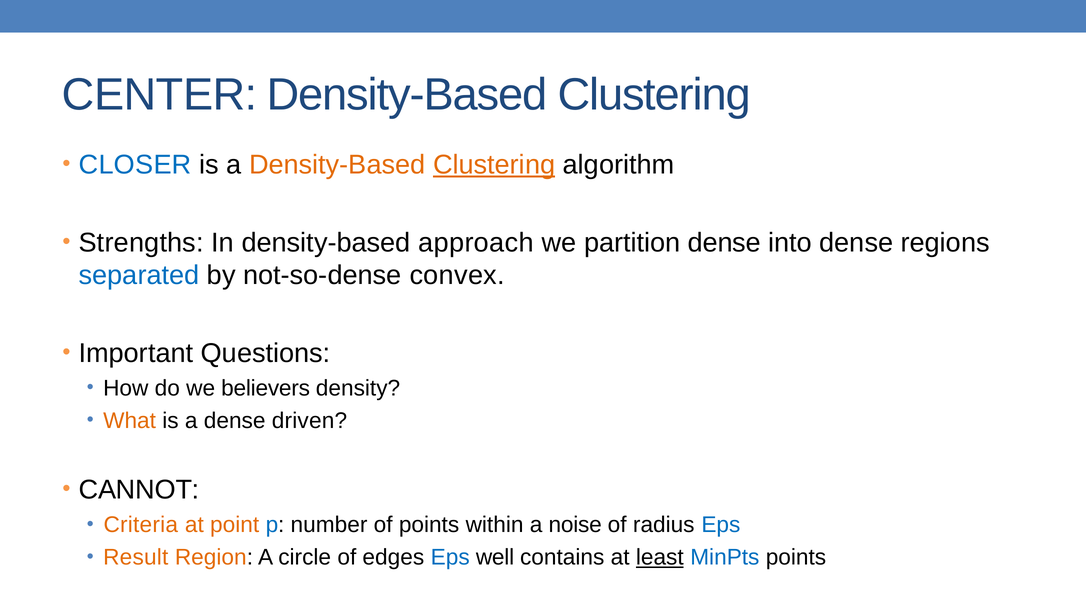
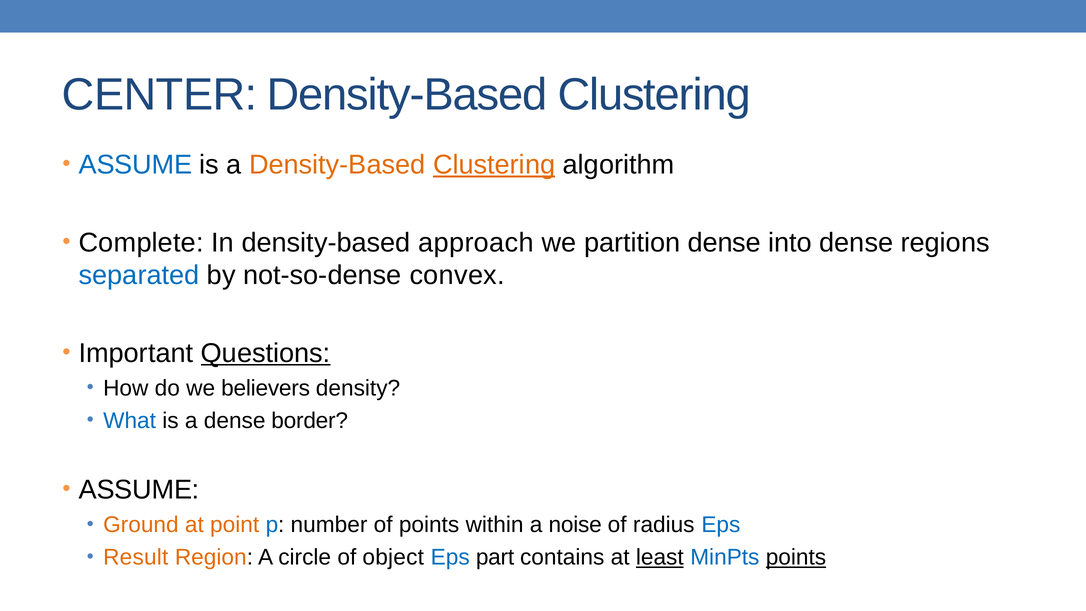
CLOSER: CLOSER -> ASSUME (135, 165)
Strengths: Strengths -> Complete (141, 243)
Questions underline: none -> present (266, 353)
What colour: orange -> blue (130, 421)
driven: driven -> border (310, 421)
CANNOT: CANNOT -> ASSUME (139, 490)
Criteria: Criteria -> Ground (141, 525)
edges: edges -> object (393, 557)
well: well -> part (495, 557)
points underline: none -> present (796, 557)
